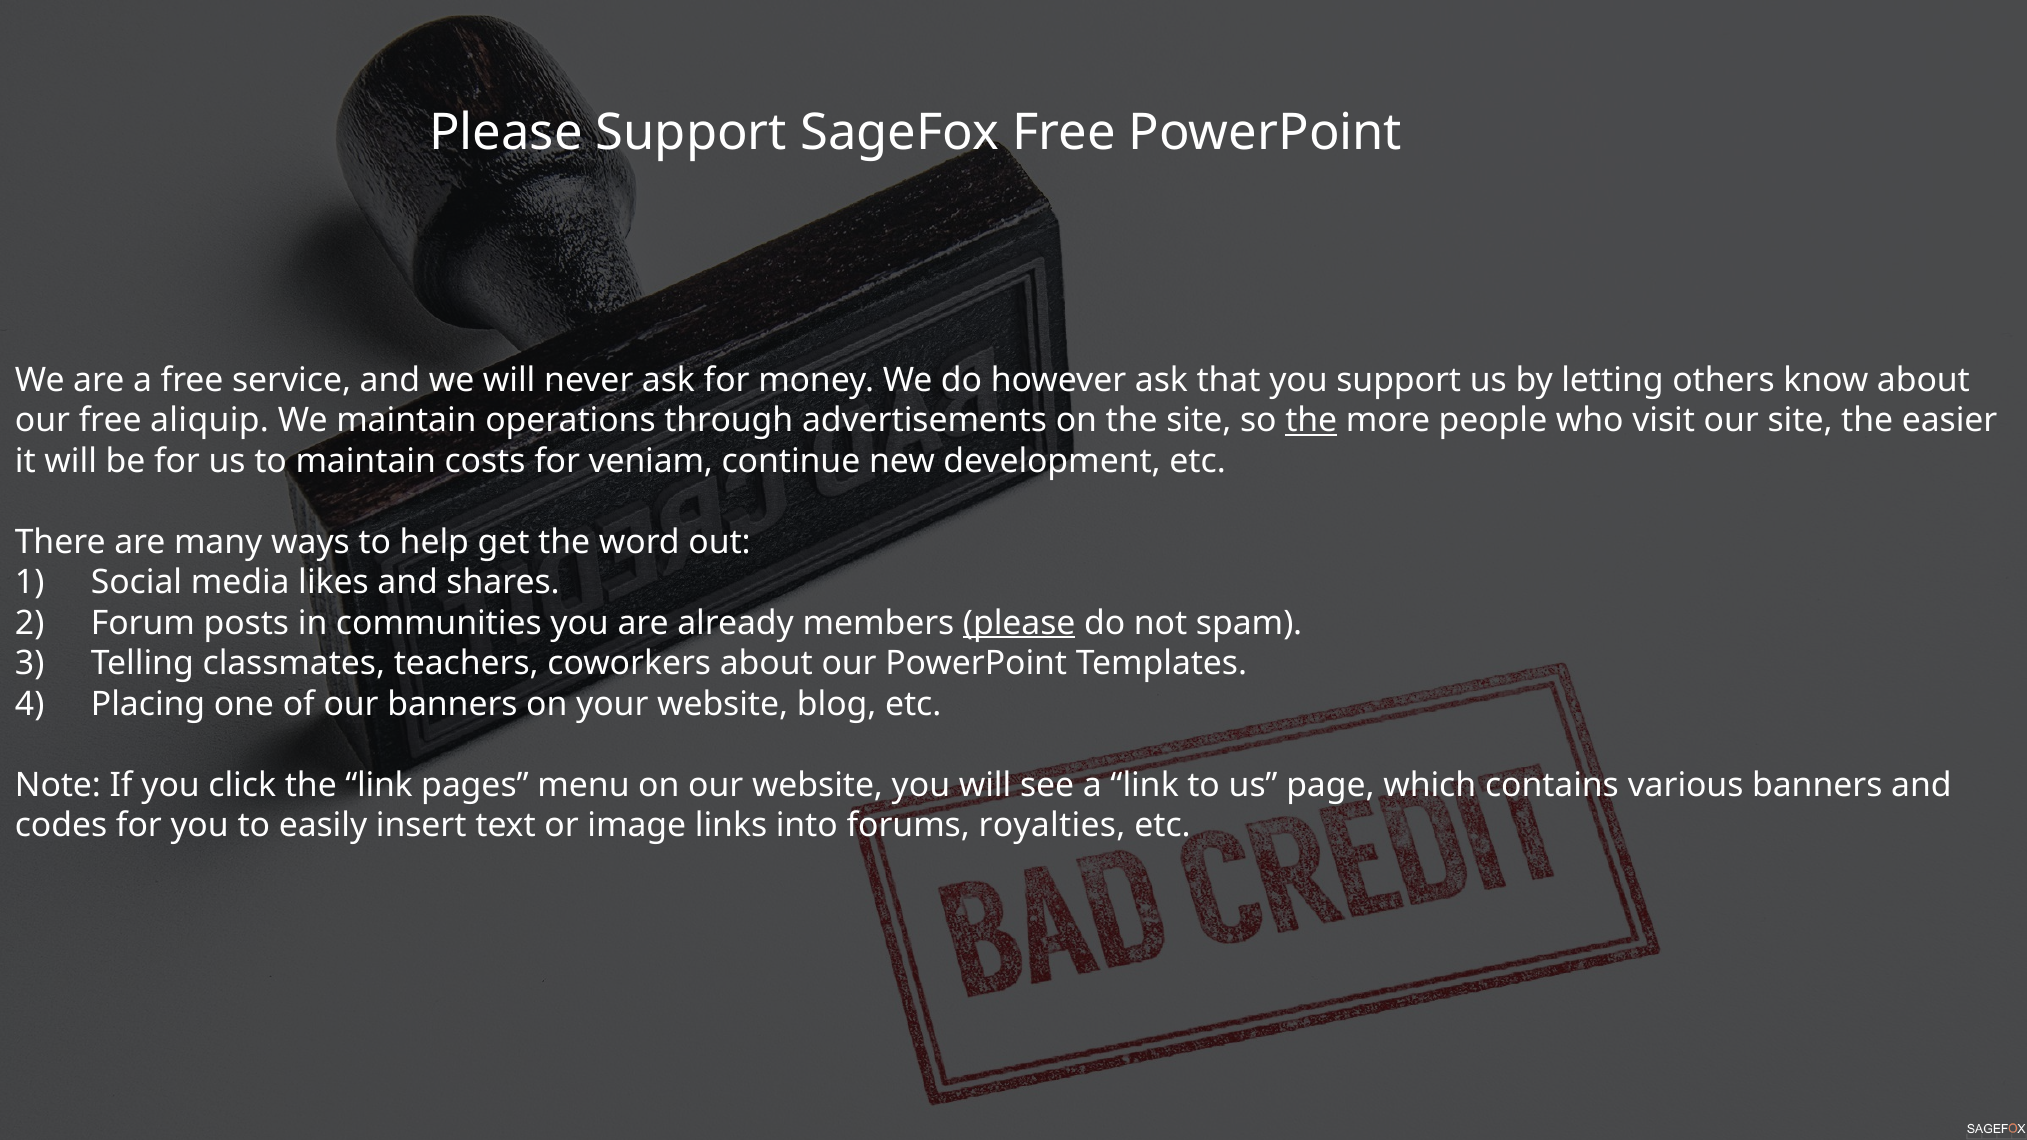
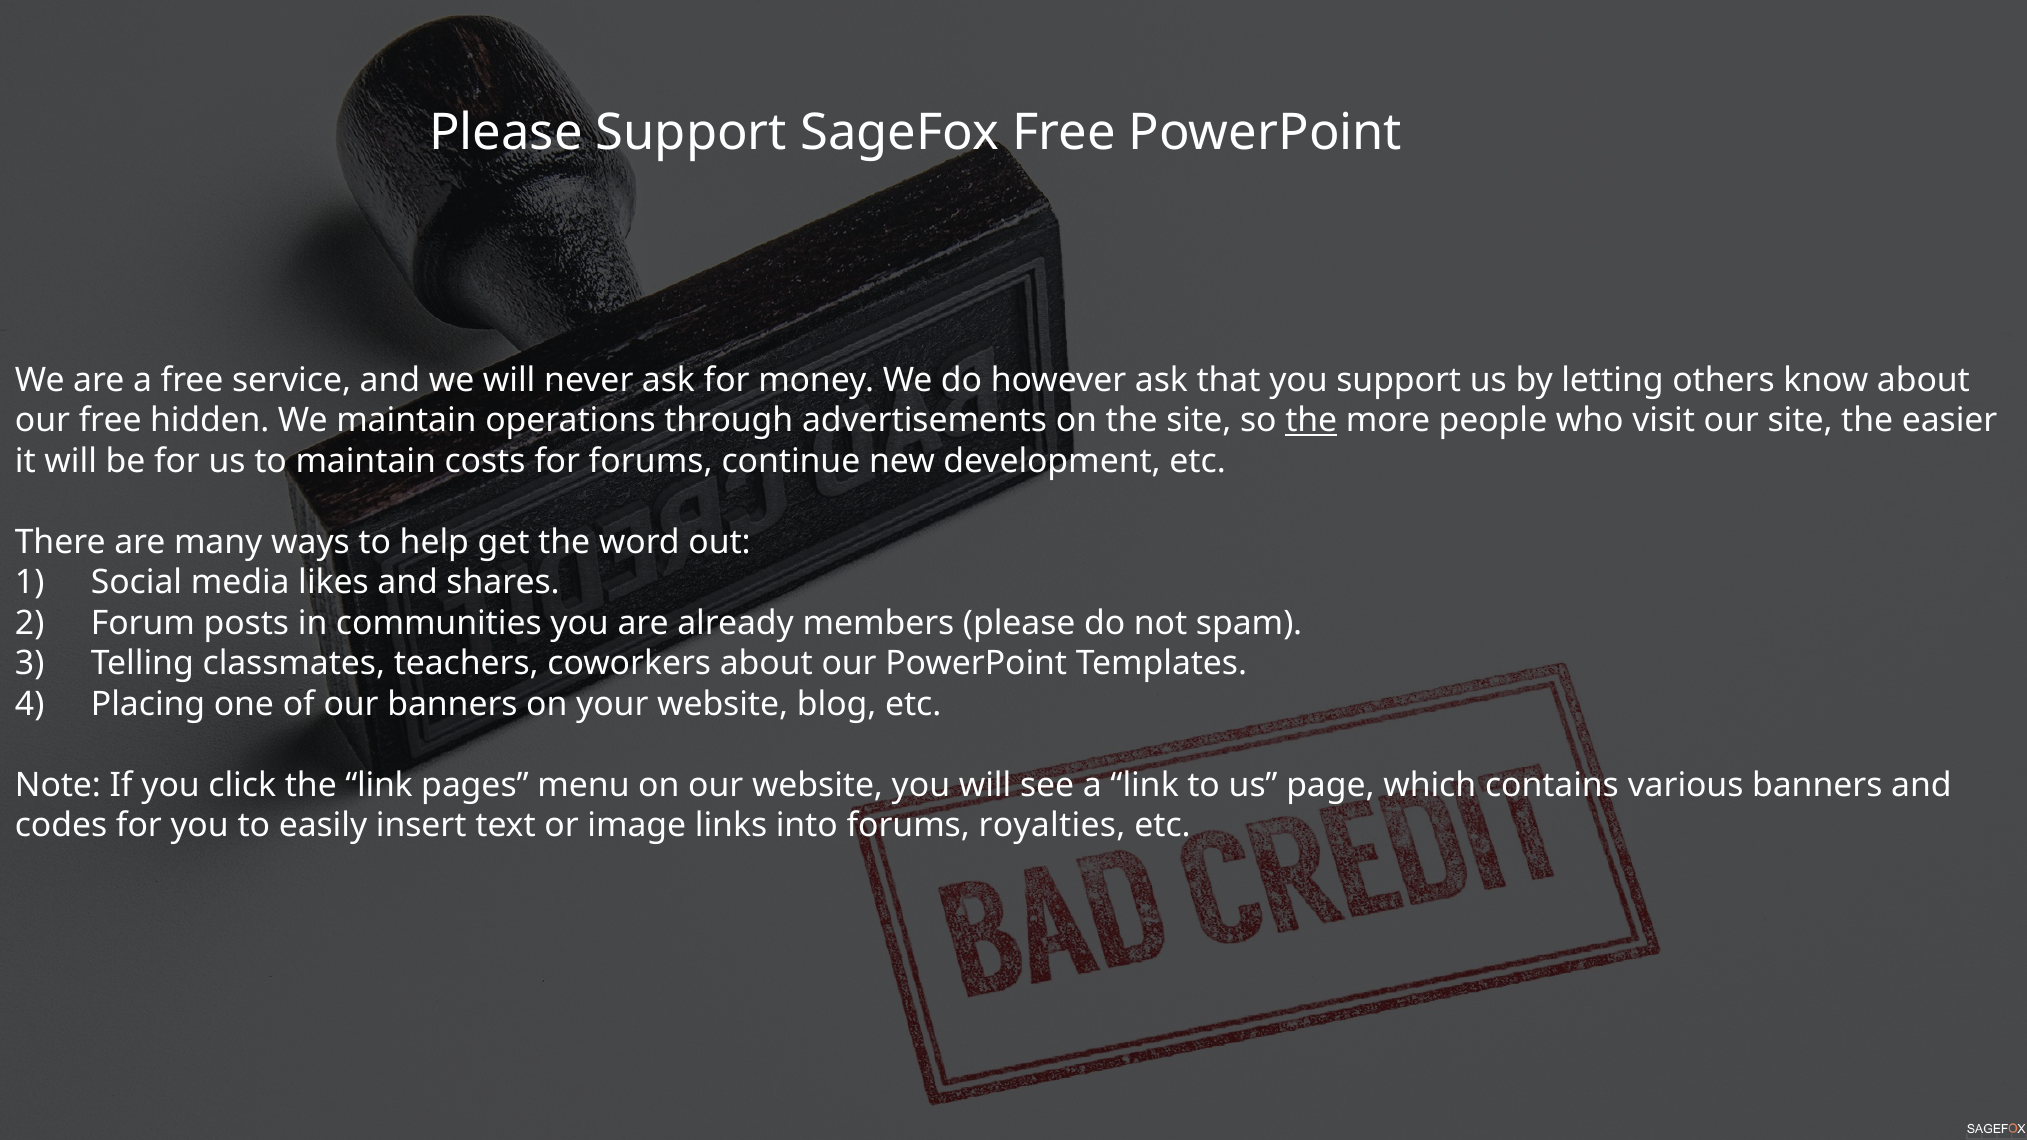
aliquip: aliquip -> hidden (210, 420)
for veniam: veniam -> forums (651, 461)
please underline: present -> none (1019, 623)
